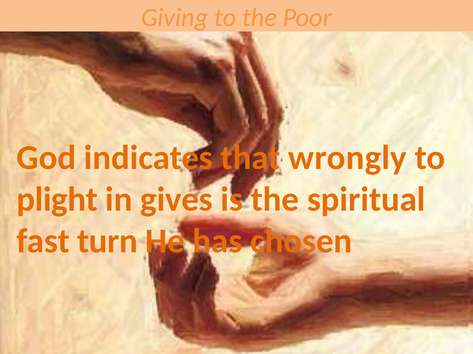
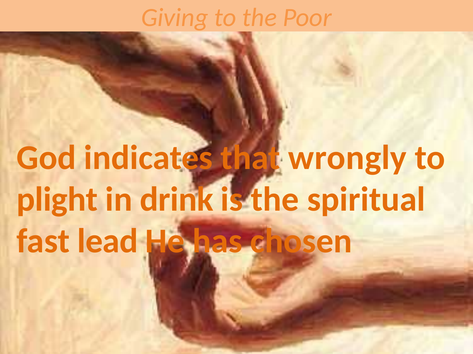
gives: gives -> drink (177, 200)
turn: turn -> lead (108, 242)
